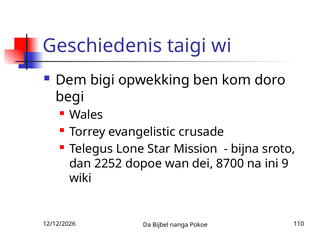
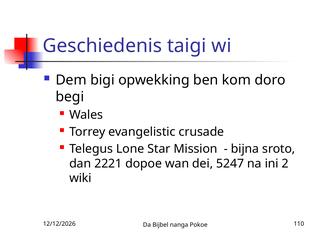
2252: 2252 -> 2221 (108, 164)
8700: 8700 -> 5247 (230, 164)
9: 9 -> 2 (285, 164)
